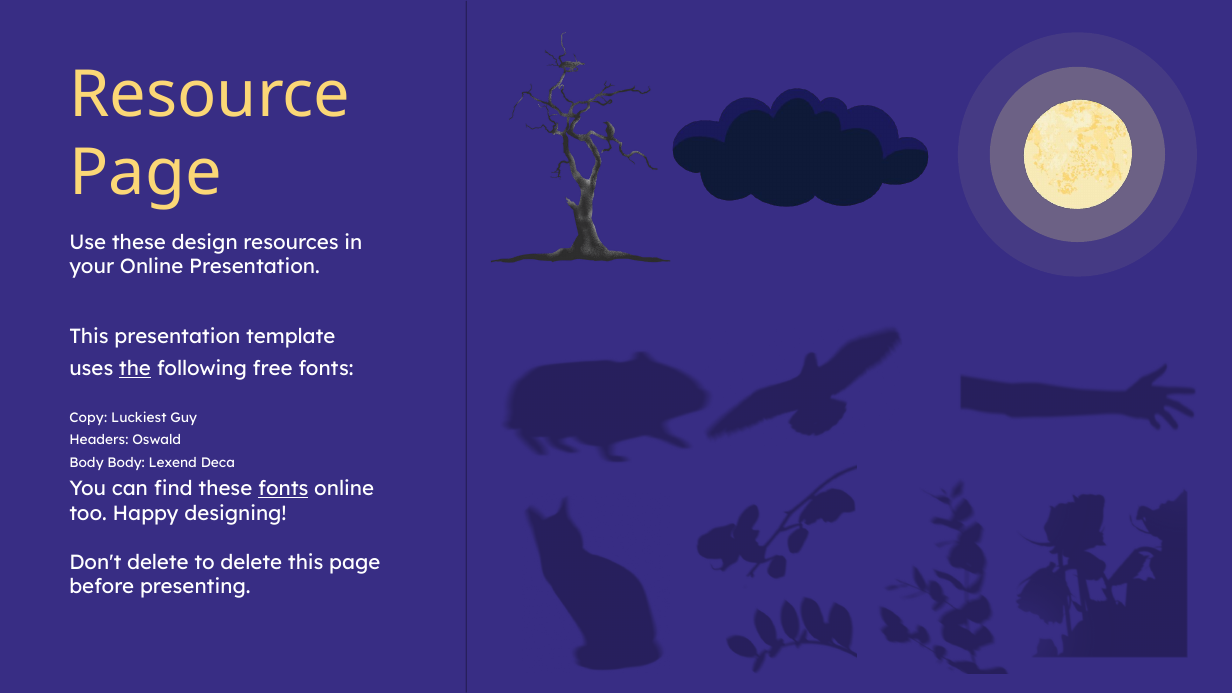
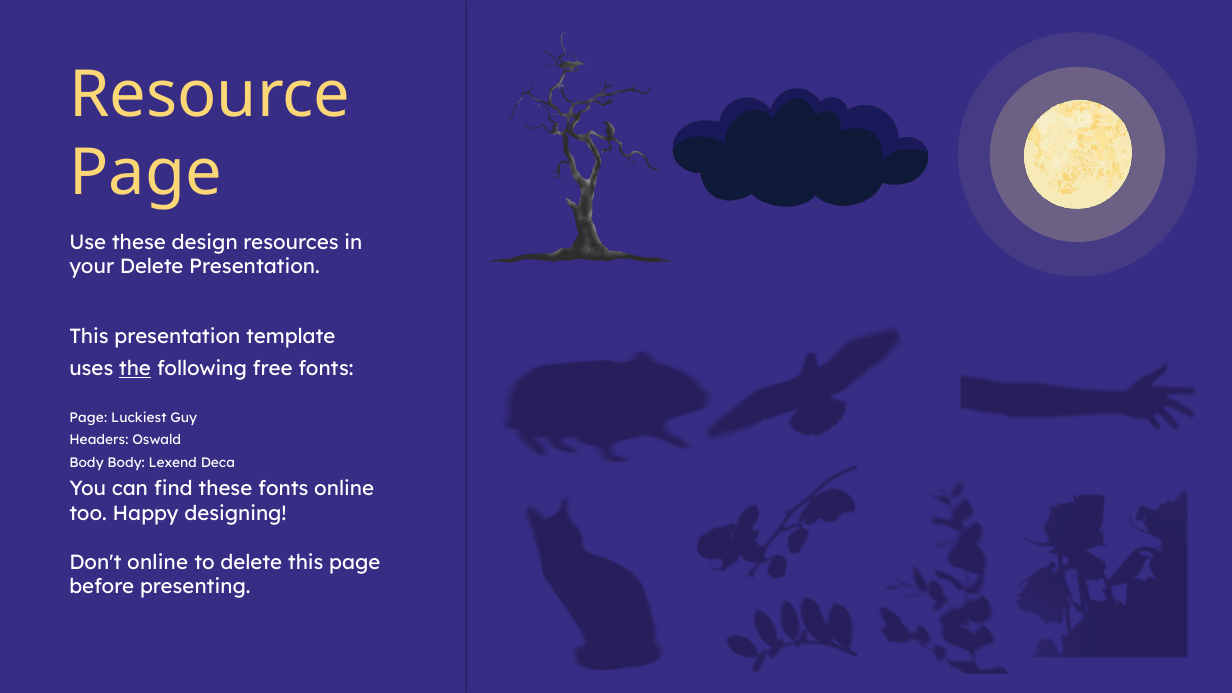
your Online: Online -> Delete (152, 267)
Copy: Copy -> Page (88, 418)
fonts underline: present -> none (283, 489)
Don't delete: delete -> online (158, 563)
